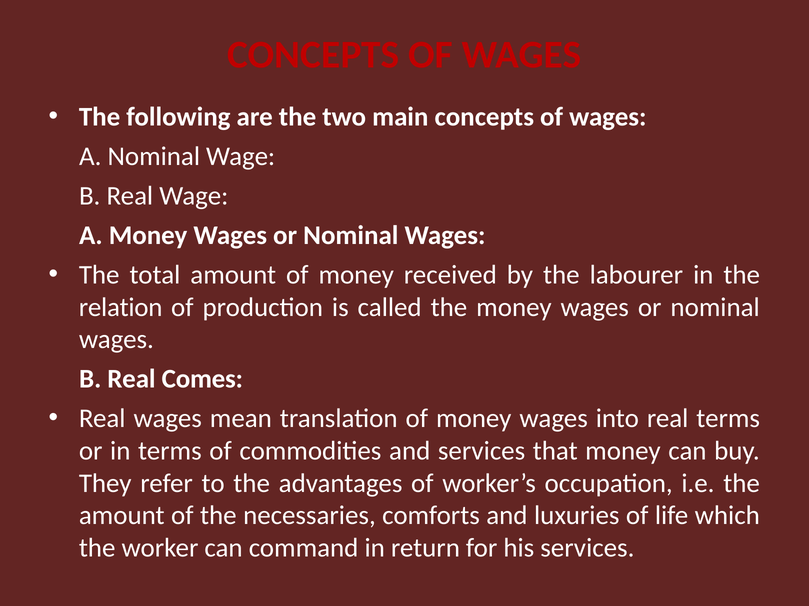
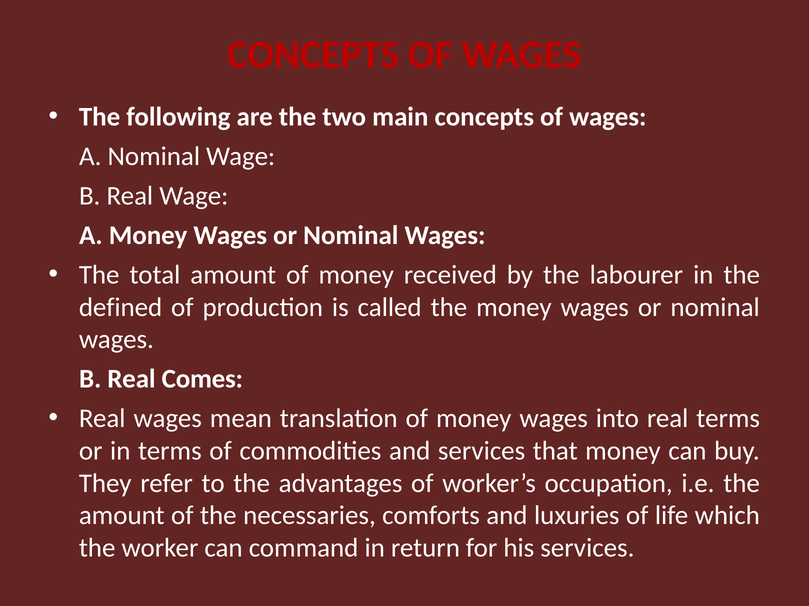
relation: relation -> defined (121, 308)
